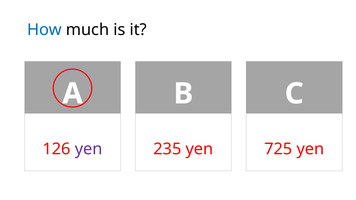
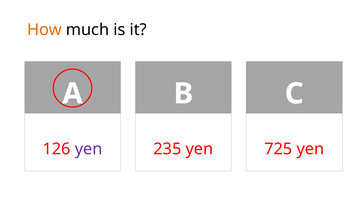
How colour: blue -> orange (44, 30)
